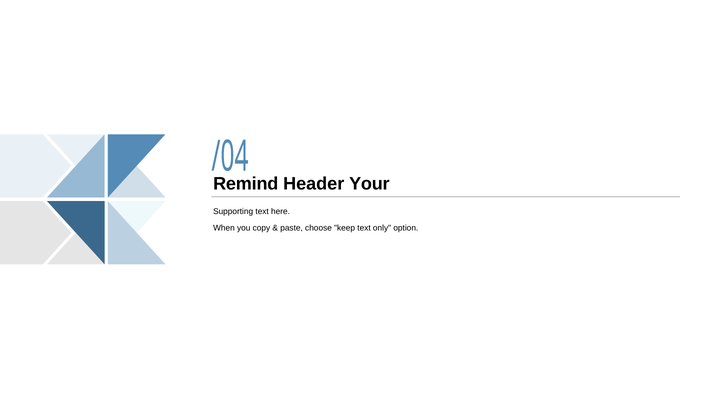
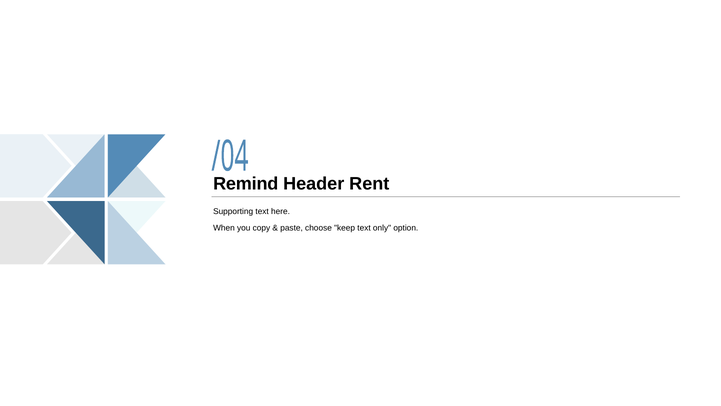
Your: Your -> Rent (369, 184)
